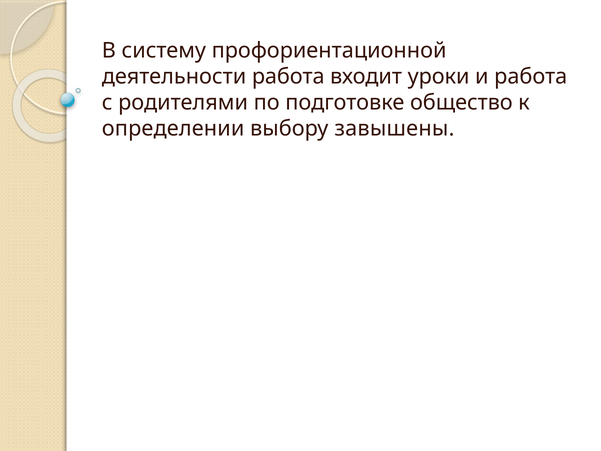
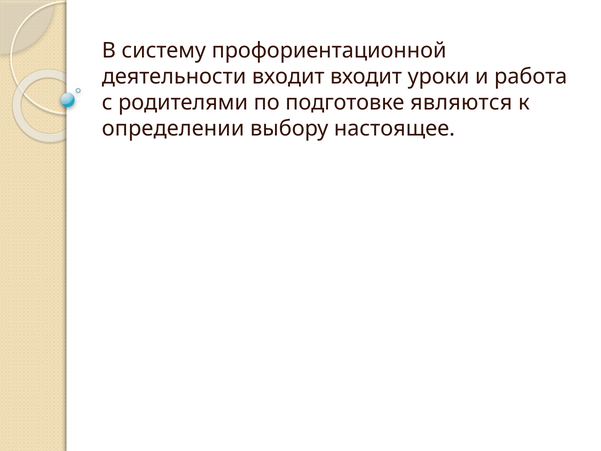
деятельности работа: работа -> входит (288, 77)
общество: общество -> являются (461, 103)
завышены: завышены -> настоящее (395, 129)
